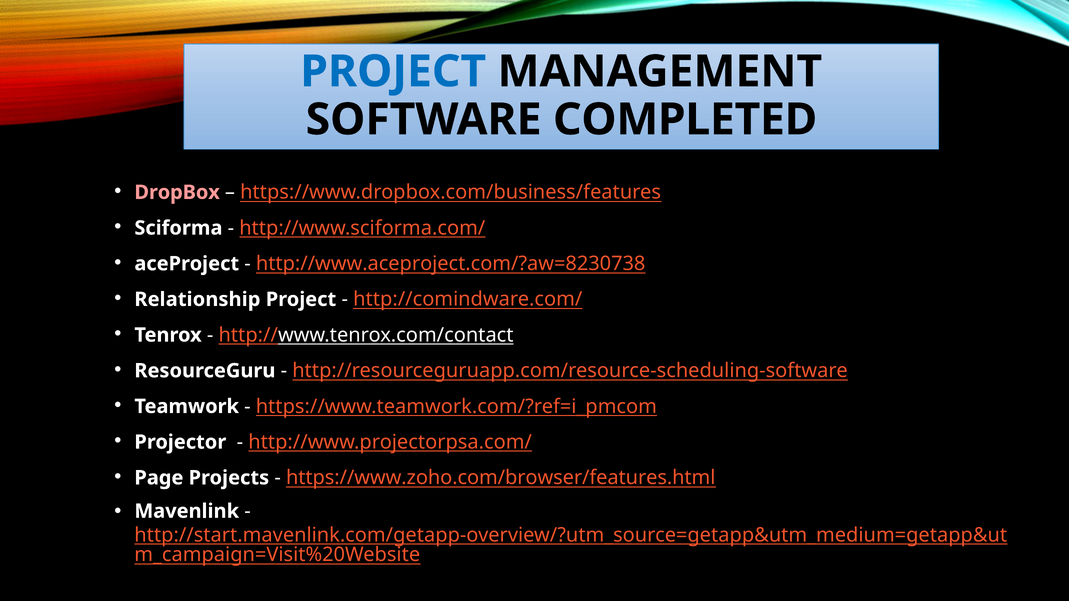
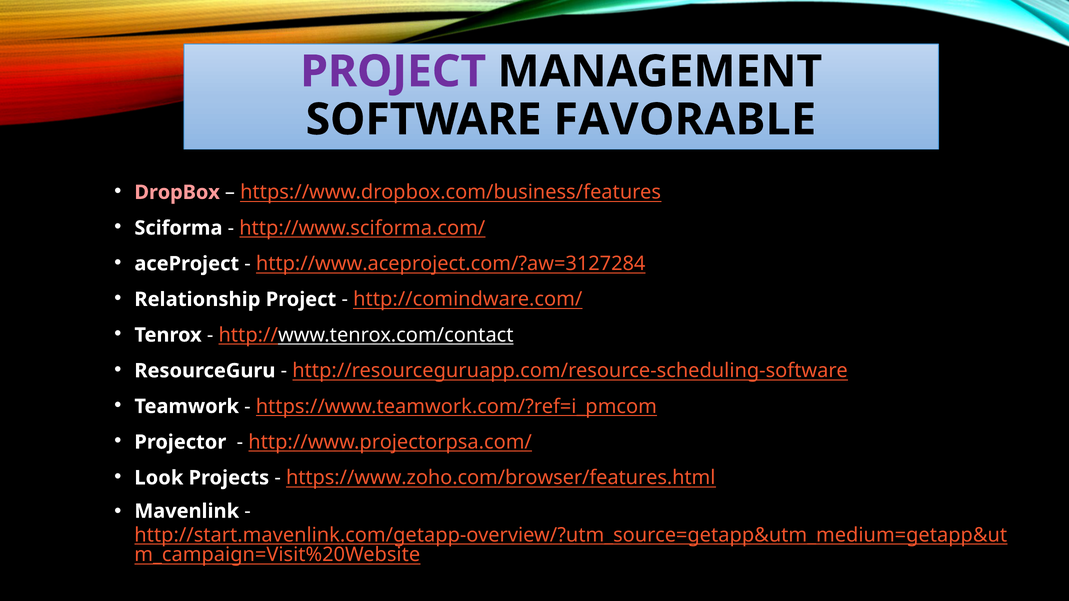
PROJECT colour: blue -> purple (393, 72)
COMPLETED: COMPLETED -> FAVORABLE (685, 120)
http://www.aceproject.com/?aw=8230738: http://www.aceproject.com/?aw=8230738 -> http://www.aceproject.com/?aw=3127284 (451, 264)
Page: Page -> Look (159, 478)
